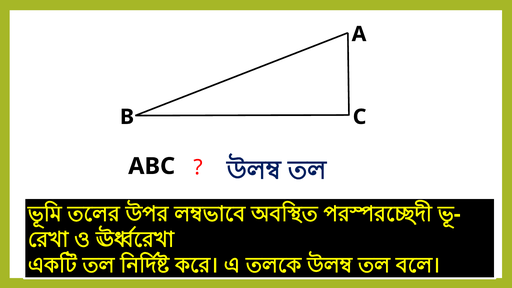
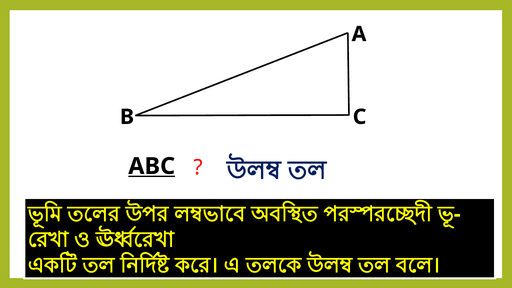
ABC underline: none -> present (152, 166)
